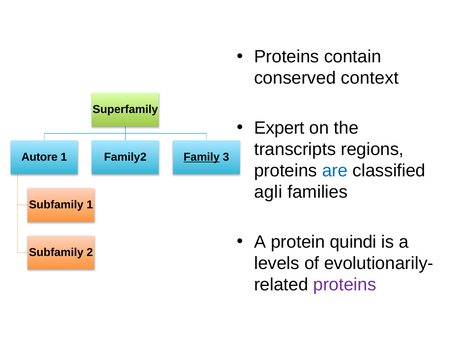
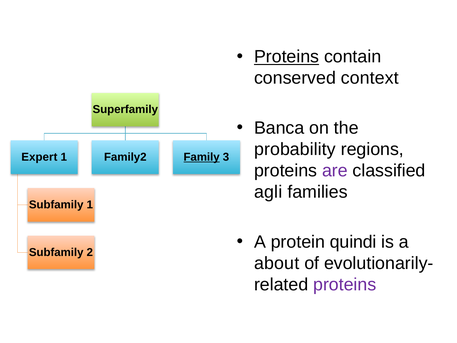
Proteins underline: none -> present (287, 57)
Expert: Expert -> Banca (279, 128)
transcripts: transcripts -> probability (295, 149)
Autore: Autore -> Expert (39, 157)
are colour: blue -> purple (335, 171)
levels: levels -> about (277, 263)
